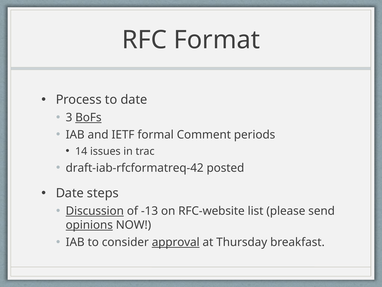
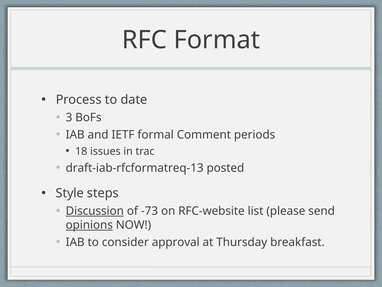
BoFs underline: present -> none (88, 117)
14: 14 -> 18 (81, 151)
draft-iab-rfcformatreq-42: draft-iab-rfcformatreq-42 -> draft-iab-rfcformatreq-13 (135, 168)
Date: Date -> Style (70, 193)
-13: -13 -> -73 (149, 211)
approval underline: present -> none (176, 242)
